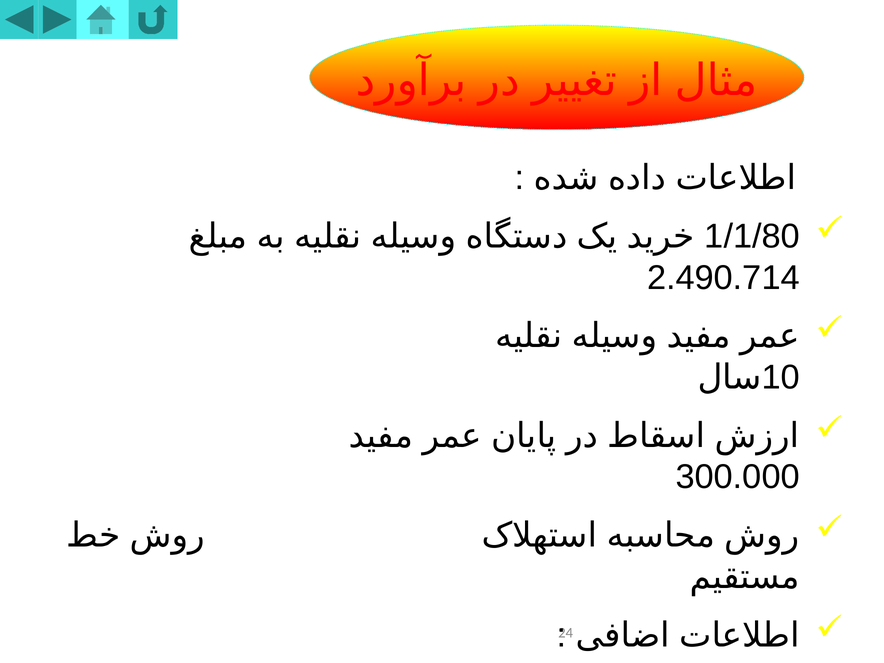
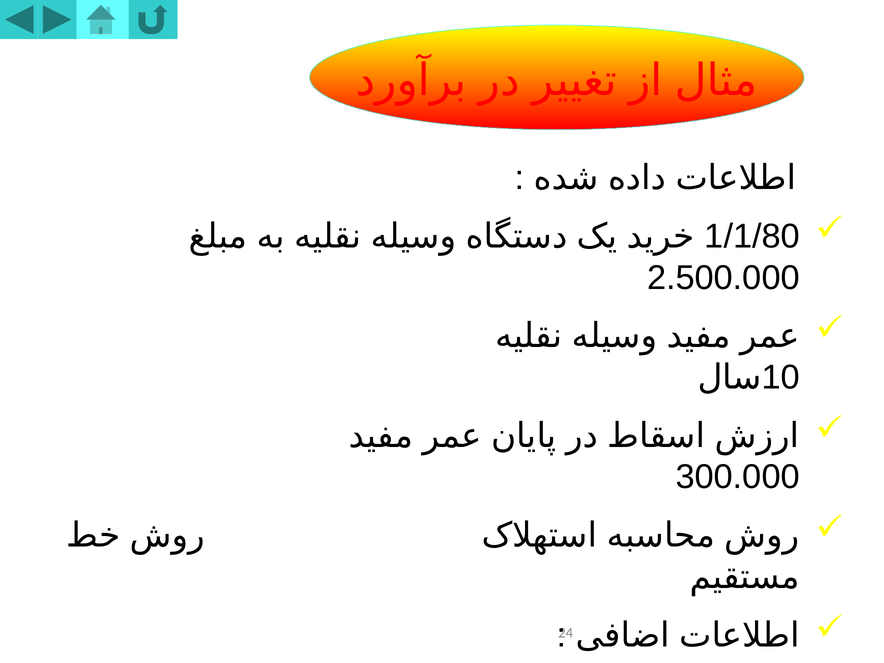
2.490.714: 2.490.714 -> 2.500.000 (723, 278)
